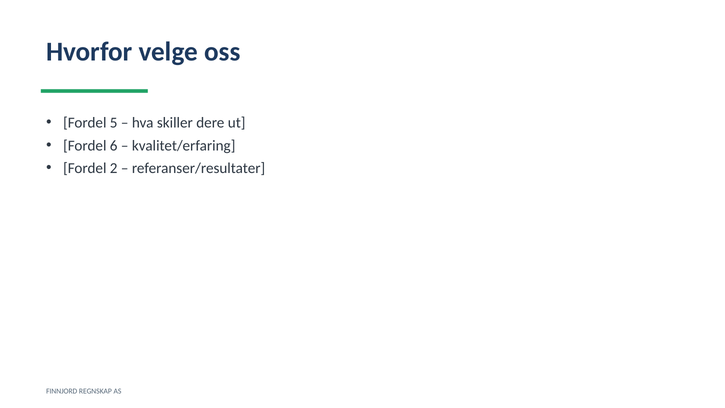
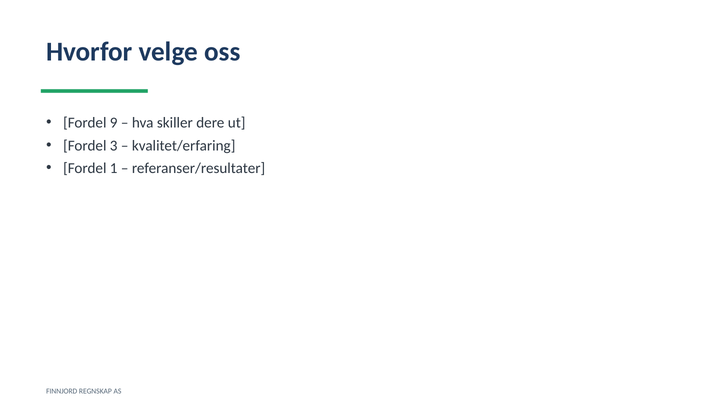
5: 5 -> 9 (114, 123)
6: 6 -> 3 (114, 145)
2: 2 -> 1 (114, 168)
